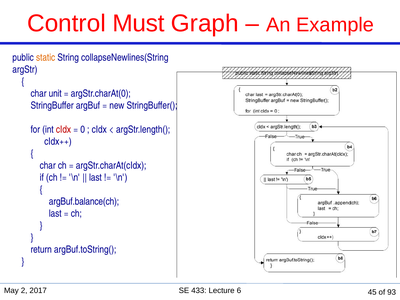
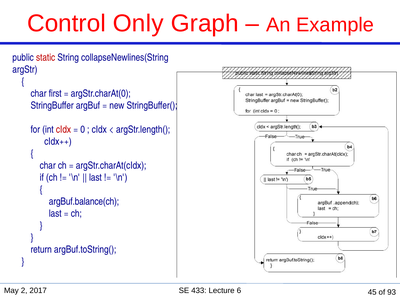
Must: Must -> Only (138, 23)
static colour: orange -> red (46, 58)
unit: unit -> first (55, 94)
